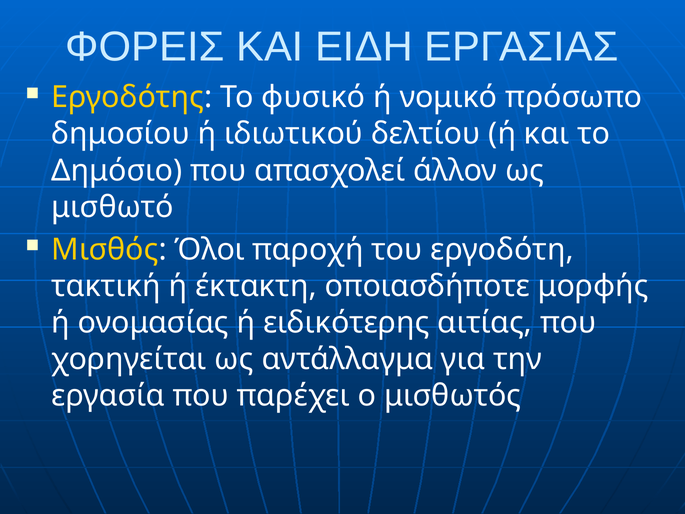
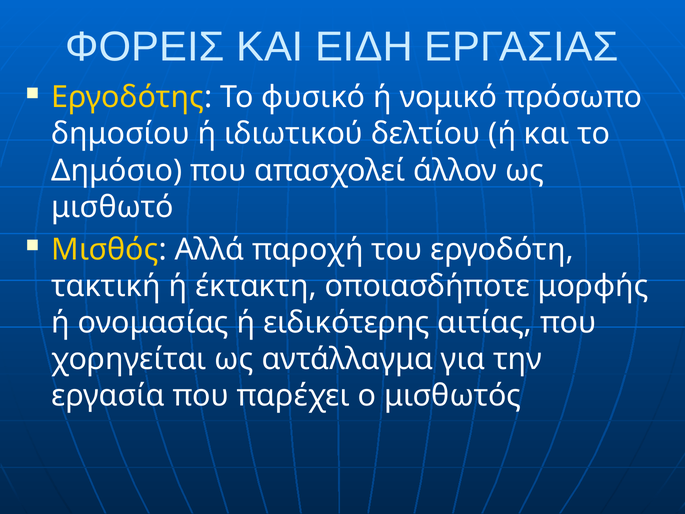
Όλοι: Όλοι -> Αλλά (209, 250)
